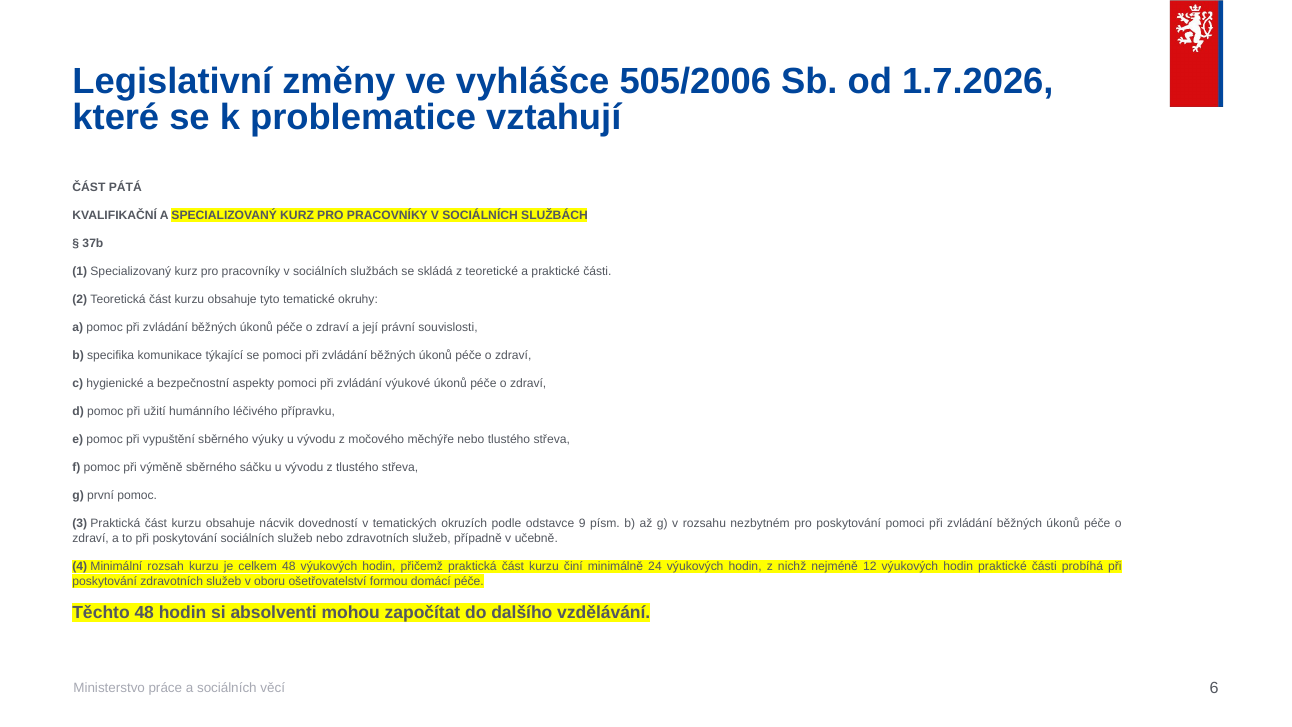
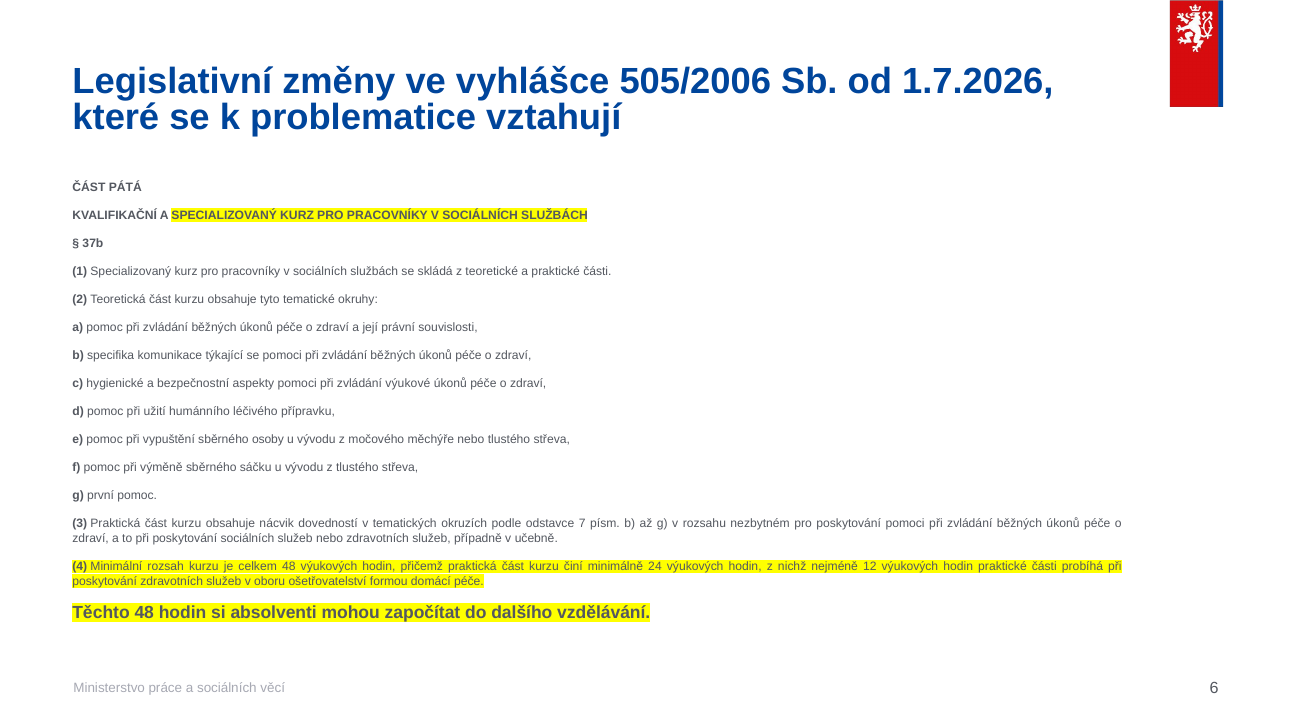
výuky: výuky -> osoby (268, 440)
9: 9 -> 7 (582, 524)
